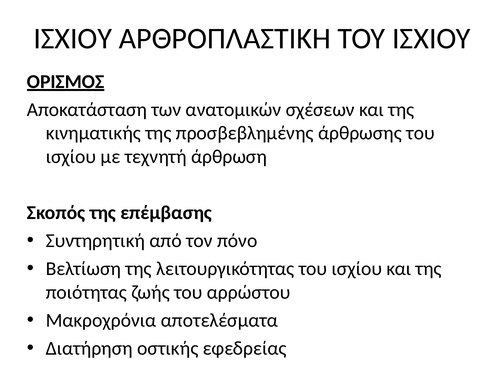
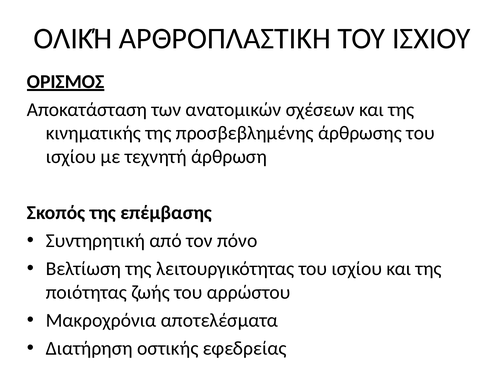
ΙΣΧΙΟΥ: ΙΣΧΙΟΥ -> ΟΛΙΚΉ (73, 39)
